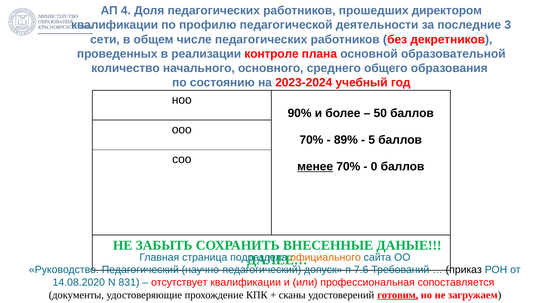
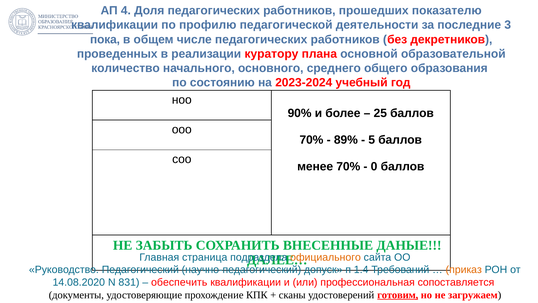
директором: директором -> показателю (447, 11)
сети: сети -> пока (105, 39)
контроле: контроле -> куратору (271, 54)
50: 50 -> 25 (380, 113)
менее underline: present -> none (315, 166)
7.6: 7.6 -> 1.4 (361, 269)
приказ colour: black -> orange (464, 269)
отсутствует: отсутствует -> обеспечить (179, 282)
